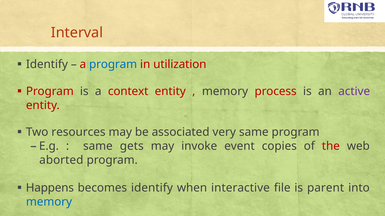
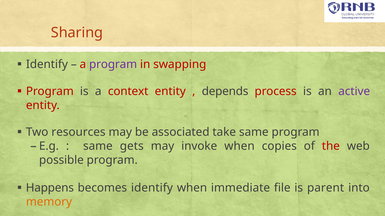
Interval: Interval -> Sharing (77, 33)
program colour: blue -> purple (113, 65)
utilization: utilization -> swapping (180, 65)
memory: memory -> depends (225, 92)
very: very -> take (224, 132)
invoke event: event -> when (239, 146)
aborted: aborted -> possible (61, 160)
interactive: interactive -> immediate (240, 188)
memory colour: blue -> orange (49, 202)
